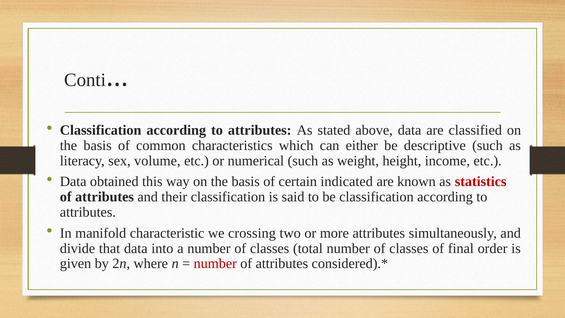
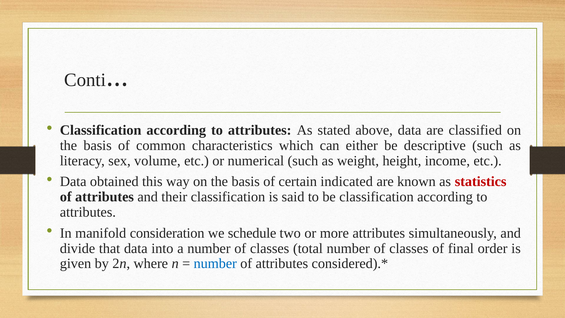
characteristic: characteristic -> consideration (167, 233)
crossing: crossing -> schedule (252, 233)
number colour: red -> blue (215, 263)
